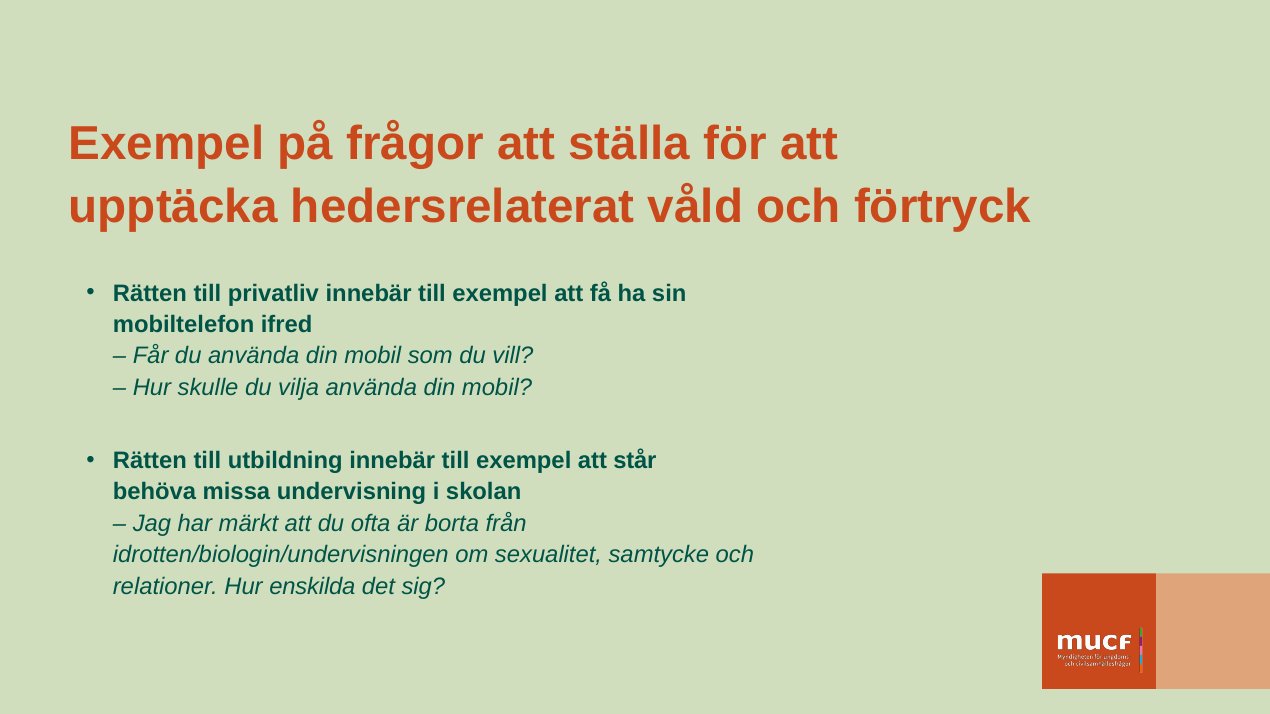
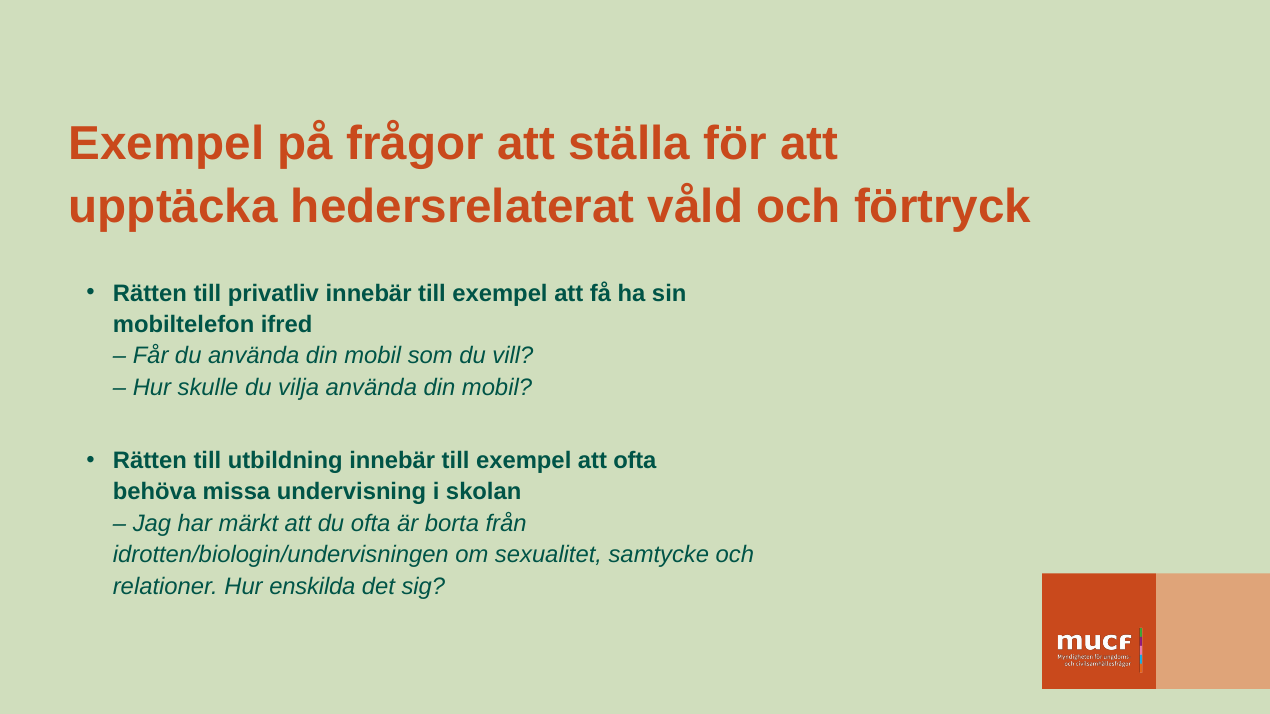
att står: står -> ofta (635, 461)
